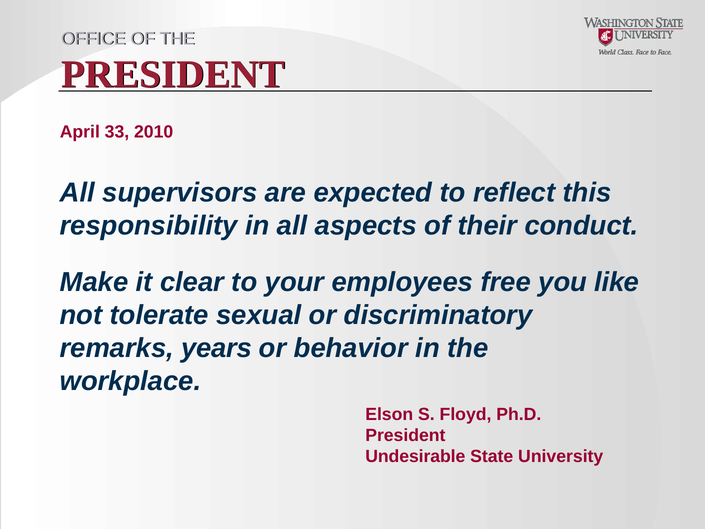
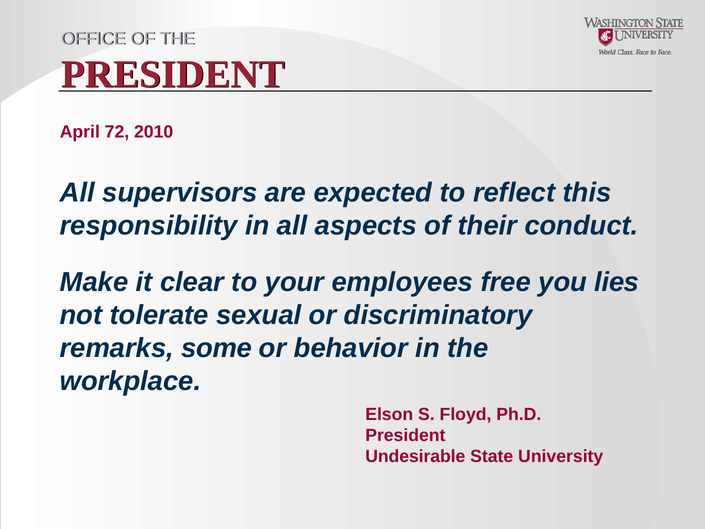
33: 33 -> 72 (117, 132)
like: like -> lies (617, 282)
years: years -> some (217, 348)
